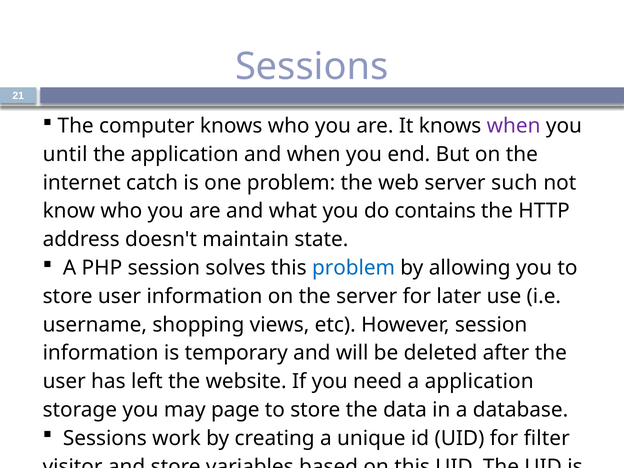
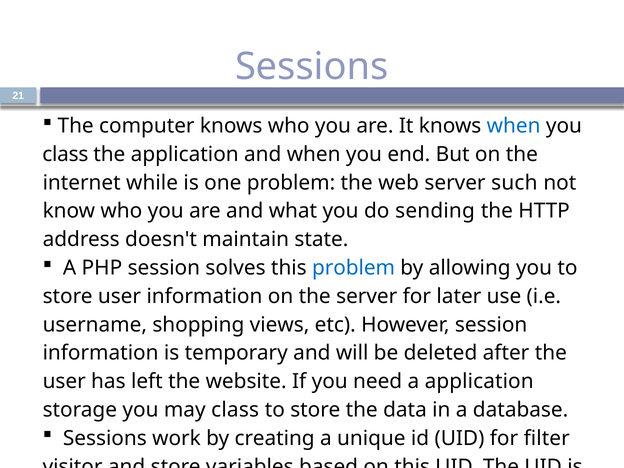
when colour: purple -> blue (514, 126)
until: until -> class (65, 154)
catch: catch -> while (152, 183)
contains: contains -> sending (435, 211)
may page: page -> class (235, 410)
